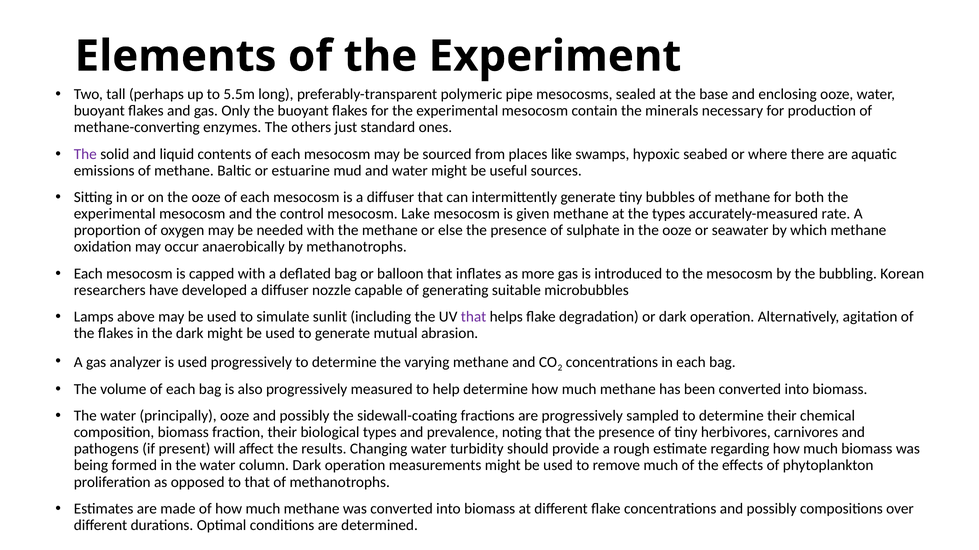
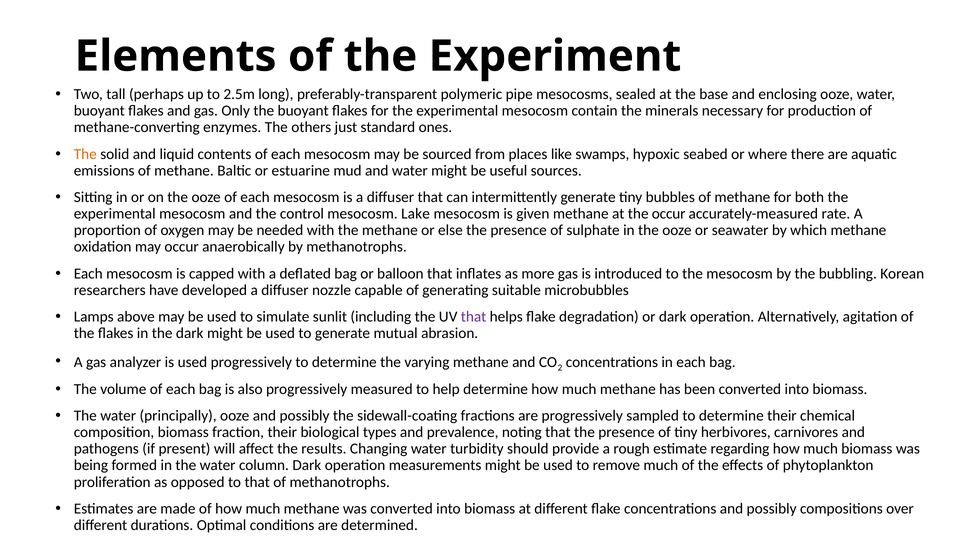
5.5m: 5.5m -> 2.5m (239, 95)
The colour: purple -> orange (85, 154)
the types: types -> occur (669, 214)
